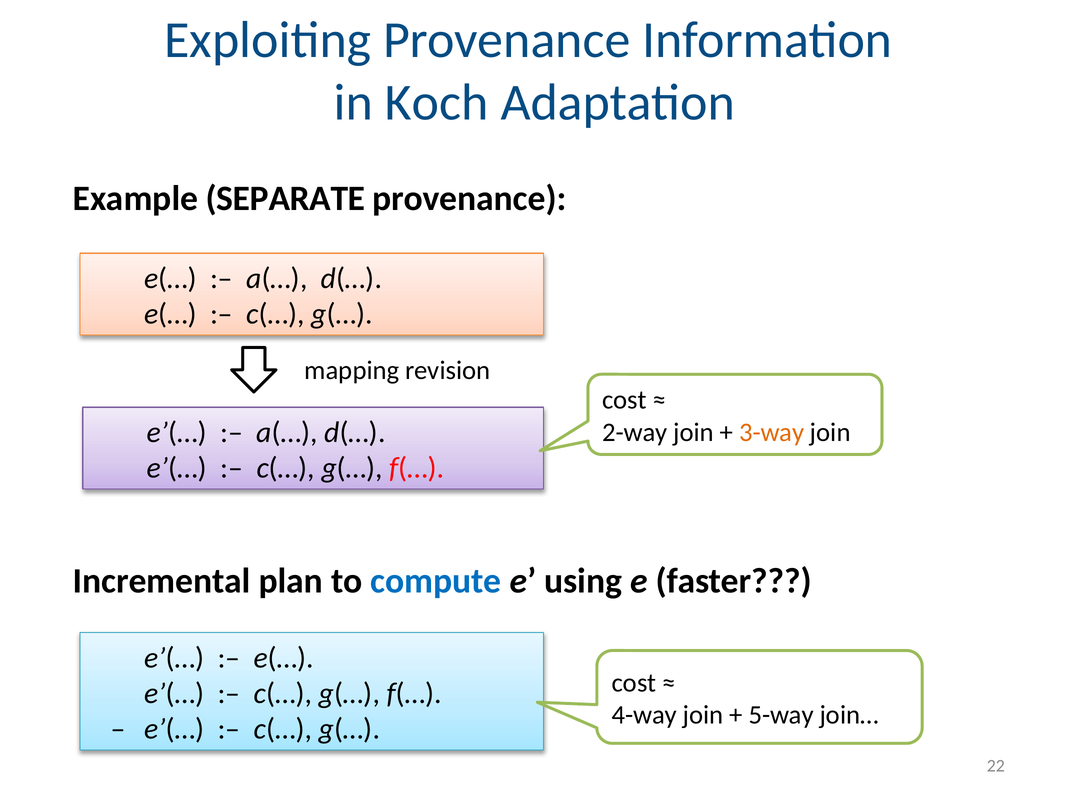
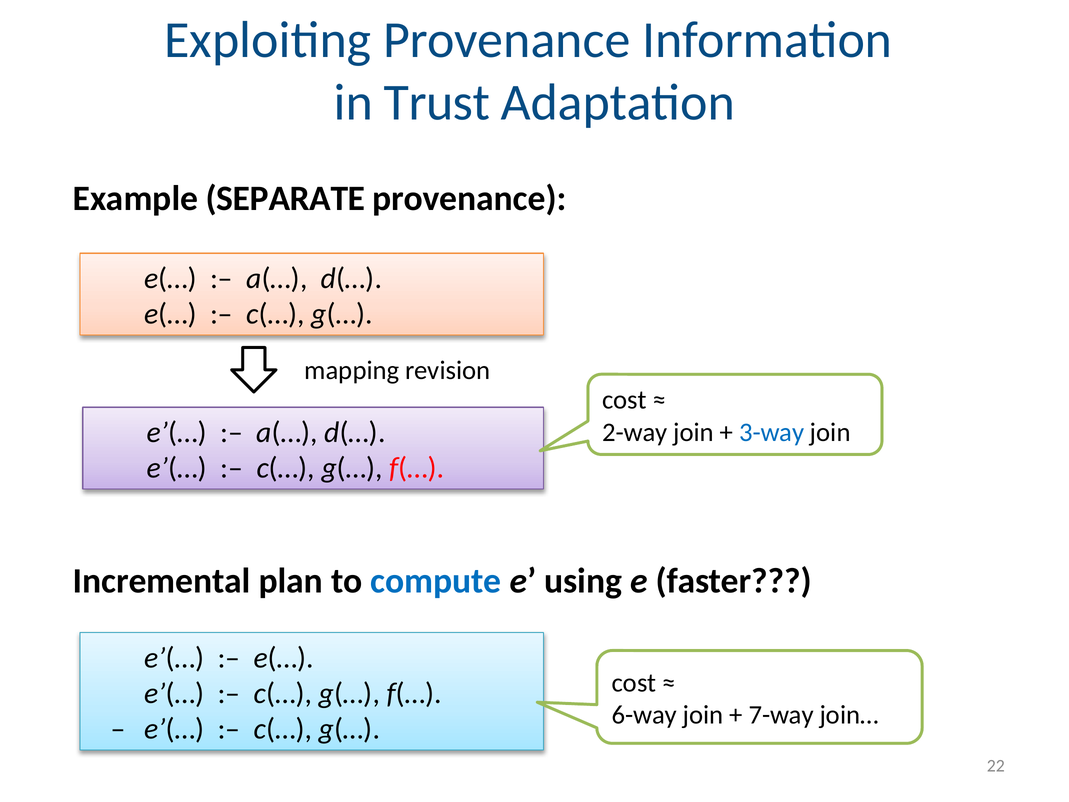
Koch: Koch -> Trust (437, 102)
3-way colour: orange -> blue (772, 432)
4-way: 4-way -> 6-way (644, 715)
5-way: 5-way -> 7-way (781, 715)
